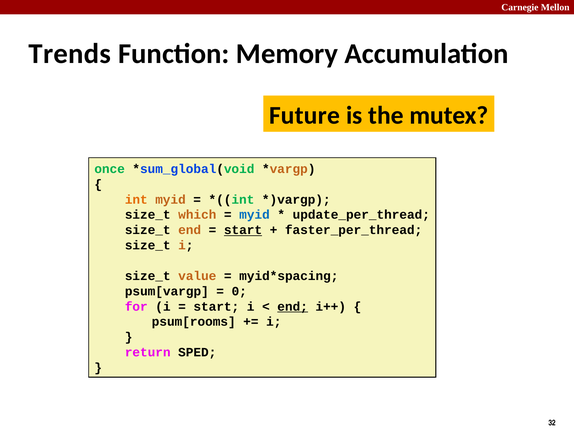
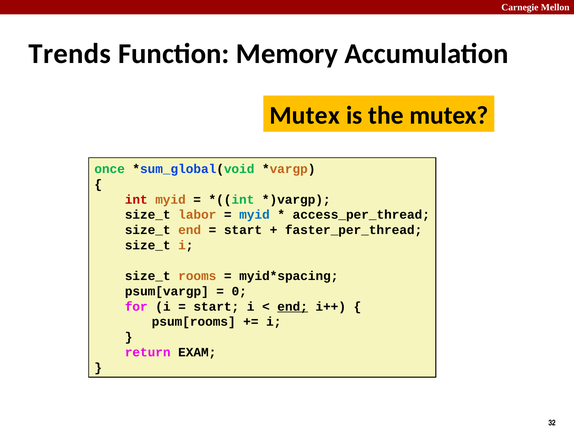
Future: Future -> Mutex (305, 116)
int colour: orange -> red (136, 200)
which: which -> labor (197, 215)
update_per_thread: update_per_thread -> access_per_thread (361, 215)
start underline: present -> none (243, 230)
value: value -> rooms (197, 276)
SPED: SPED -> EXAM (197, 353)
